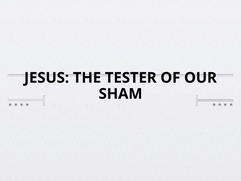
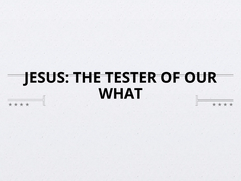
SHAM: SHAM -> WHAT (121, 94)
